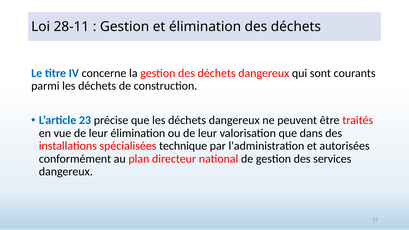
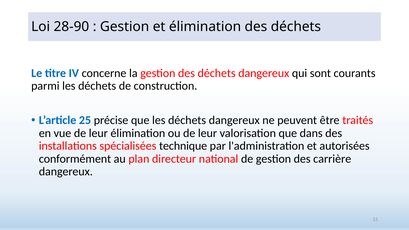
28-11: 28-11 -> 28-90 (71, 27)
23: 23 -> 25 (85, 120)
services: services -> carrière (332, 159)
